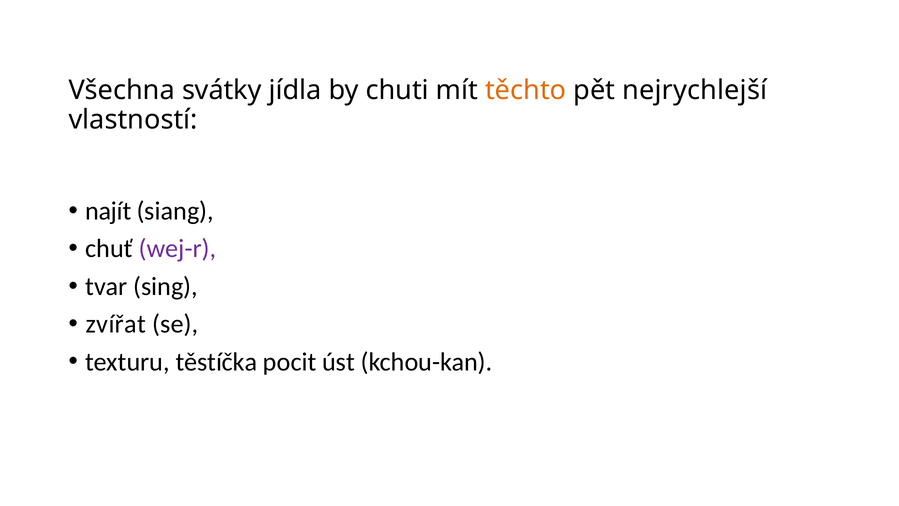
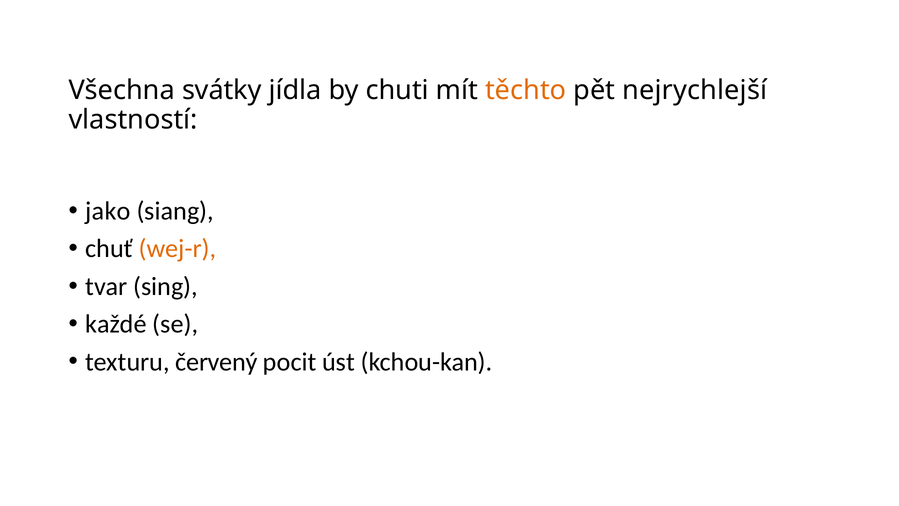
najít: najít -> jako (108, 211)
wej-r colour: purple -> orange (177, 249)
zvířat: zvířat -> každé (116, 324)
těstíčka: těstíčka -> červený (217, 362)
